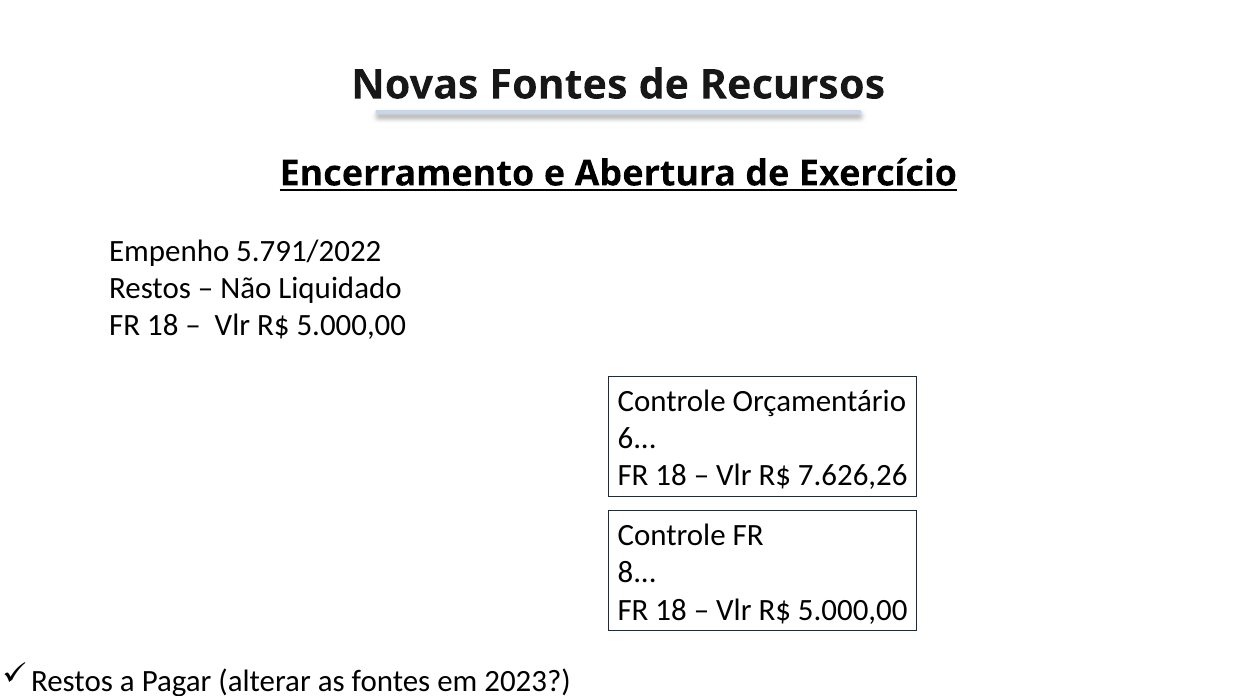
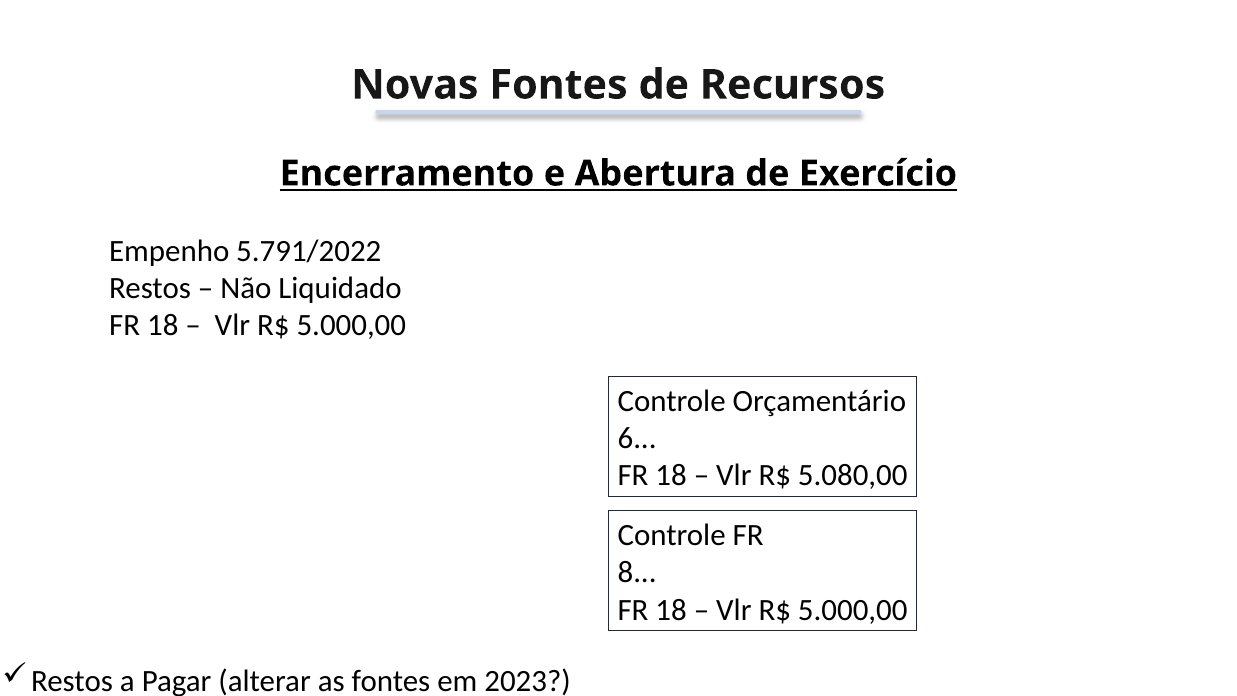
7.626,26: 7.626,26 -> 5.080,00 (853, 476)
